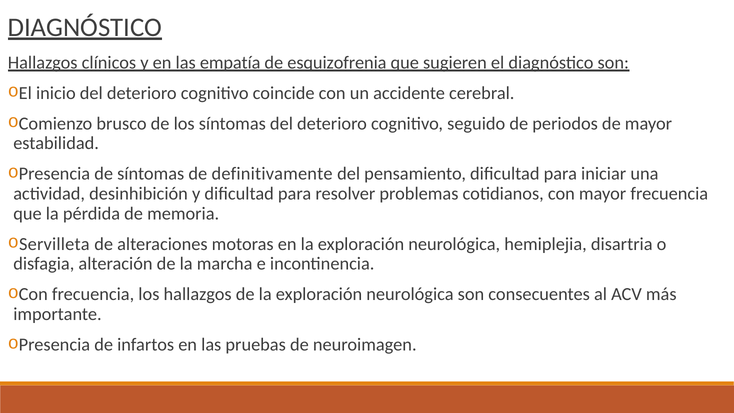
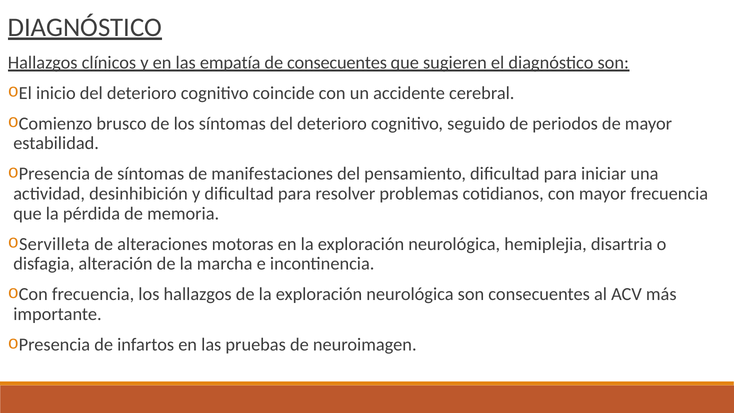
de esquizofrenia: esquizofrenia -> consecuentes (337, 62)
definitivamente: definitivamente -> manifestaciones (272, 174)
